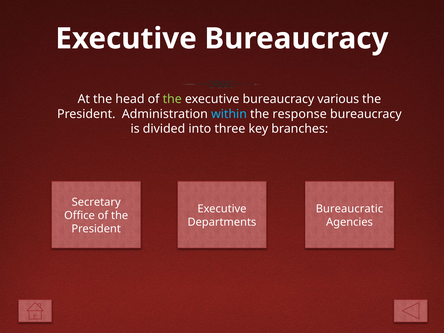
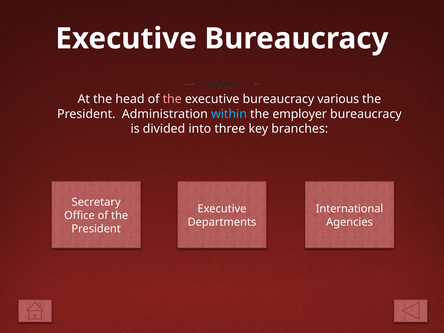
the colour: light green -> pink (172, 99)
response: response -> employer (300, 114)
Bureaucratic: Bureaucratic -> International (350, 209)
